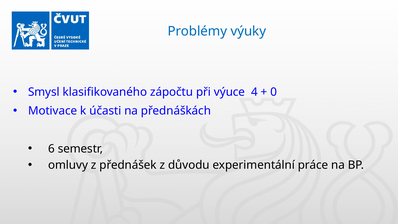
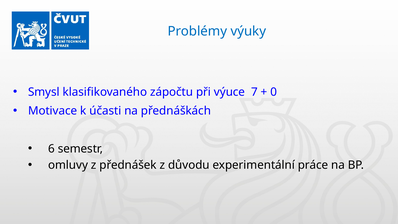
4: 4 -> 7 (254, 92)
